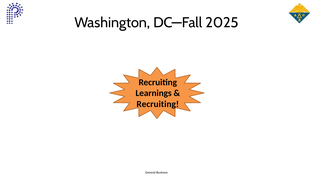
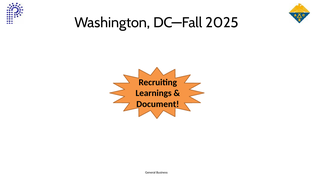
Recruiting: Recruiting -> Document (158, 104)
